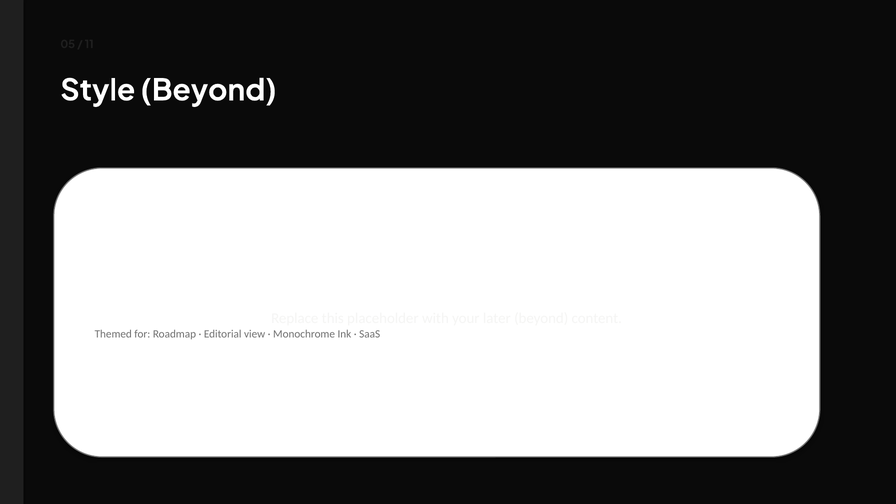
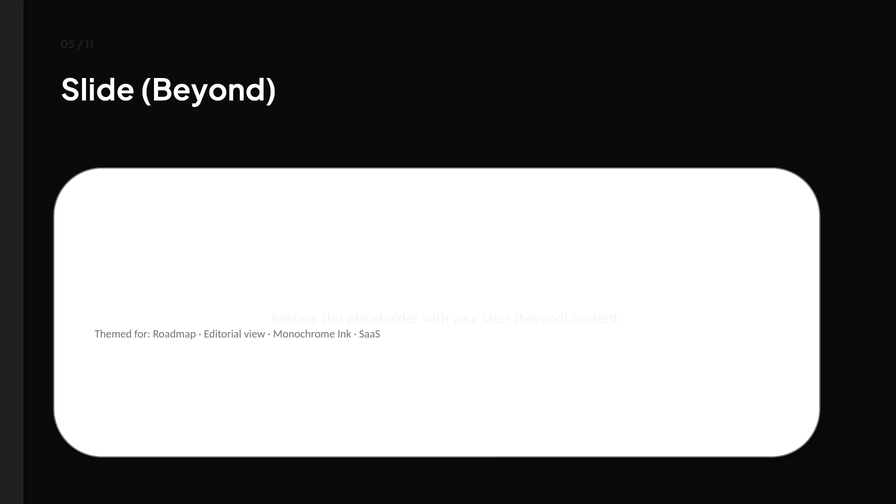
Style: Style -> Slide (98, 91)
